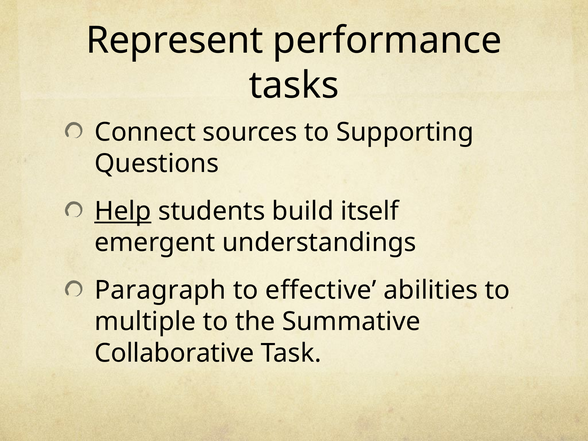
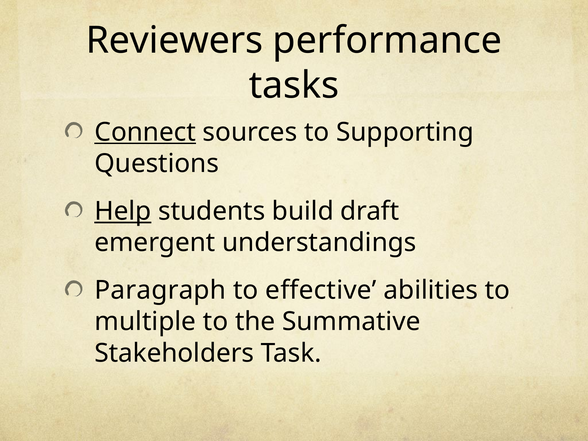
Represent: Represent -> Reviewers (174, 40)
Connect underline: none -> present (145, 132)
itself: itself -> draft (370, 211)
Collaborative: Collaborative -> Stakeholders (174, 353)
